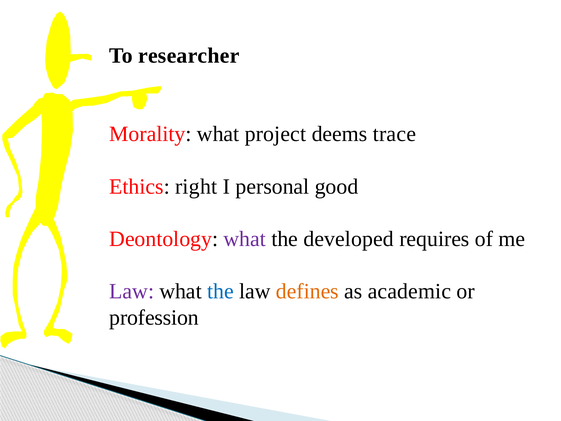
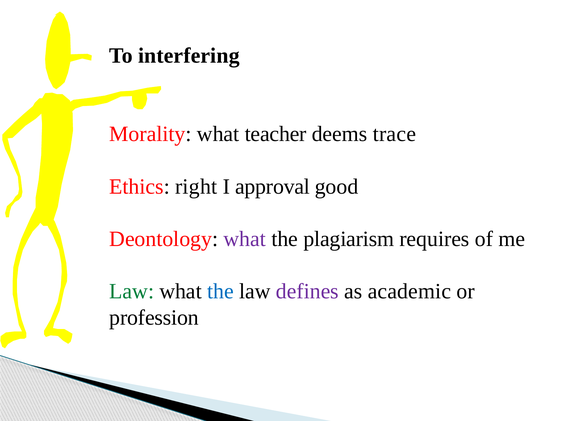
researcher: researcher -> interfering (189, 55)
project: project -> teacher (276, 134)
personal: personal -> approval (273, 186)
developed: developed -> plagiarism (349, 239)
Law colour: purple -> green (132, 291)
defines colour: orange -> purple (307, 291)
